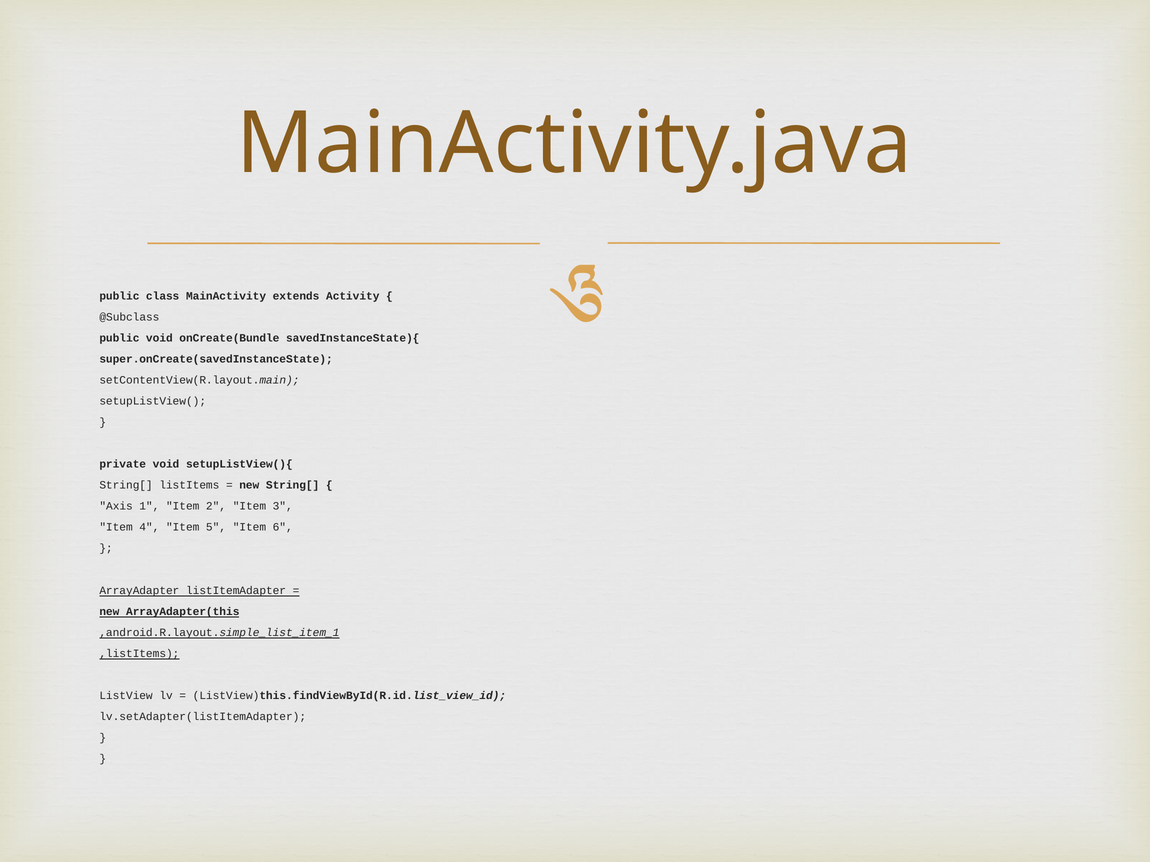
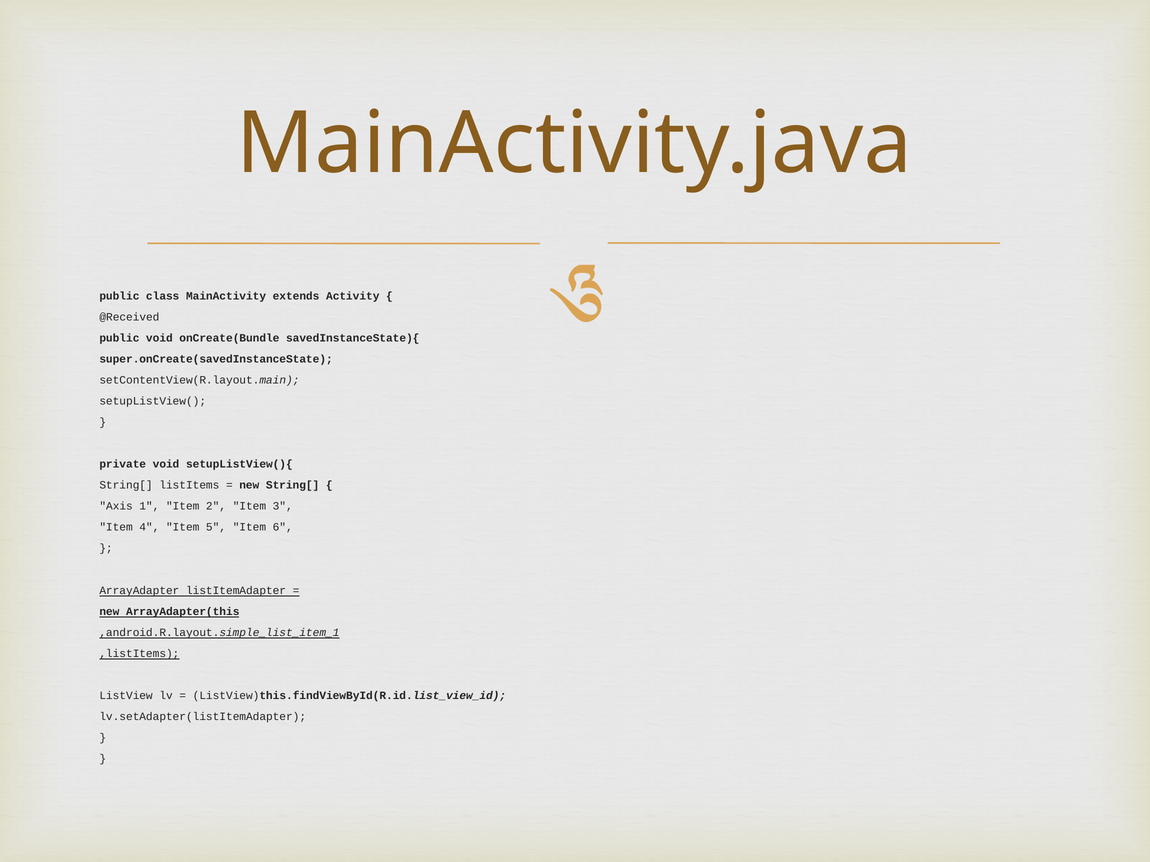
@Subclass: @Subclass -> @Received (129, 317)
